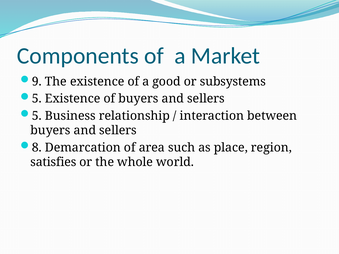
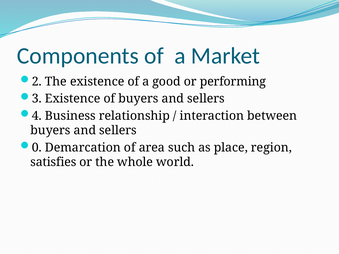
9: 9 -> 2 (37, 82)
subsystems: subsystems -> performing (233, 82)
5: 5 -> 3 (37, 99)
5: 5 -> 4 (37, 116)
8: 8 -> 0 (37, 148)
